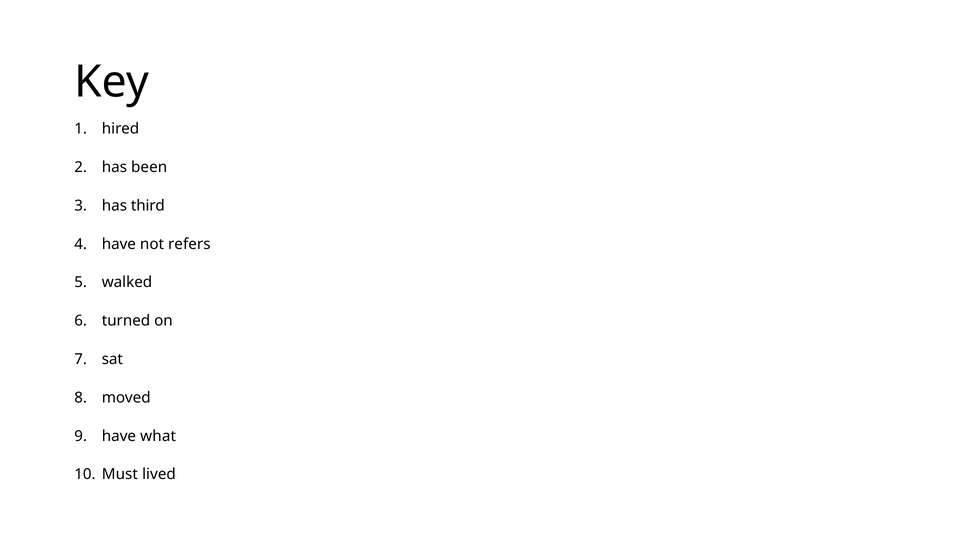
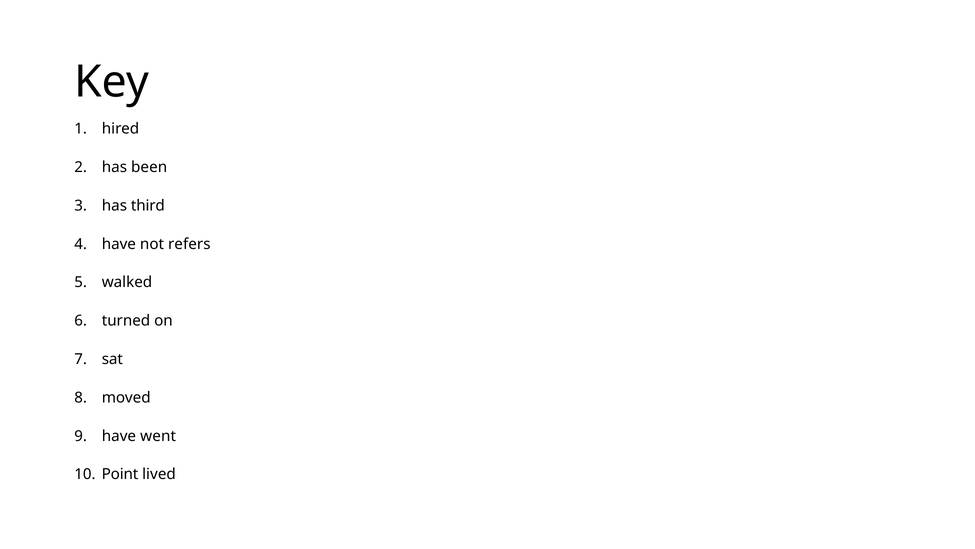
what: what -> went (158, 436)
Must: Must -> Point (120, 474)
